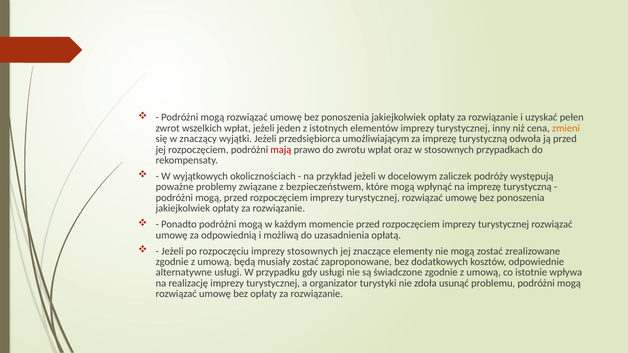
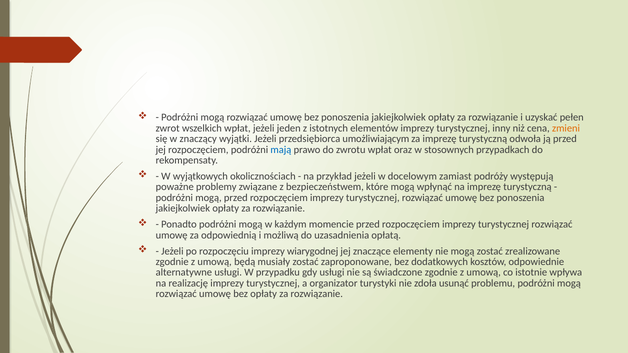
mają colour: red -> blue (281, 150)
zaliczek: zaliczek -> zamiast (455, 176)
imprezy stosownych: stosownych -> wiarygodnej (313, 251)
